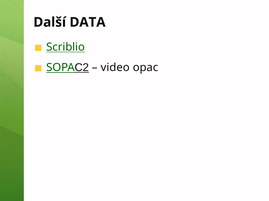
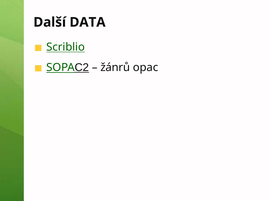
video: video -> žánrů (115, 68)
